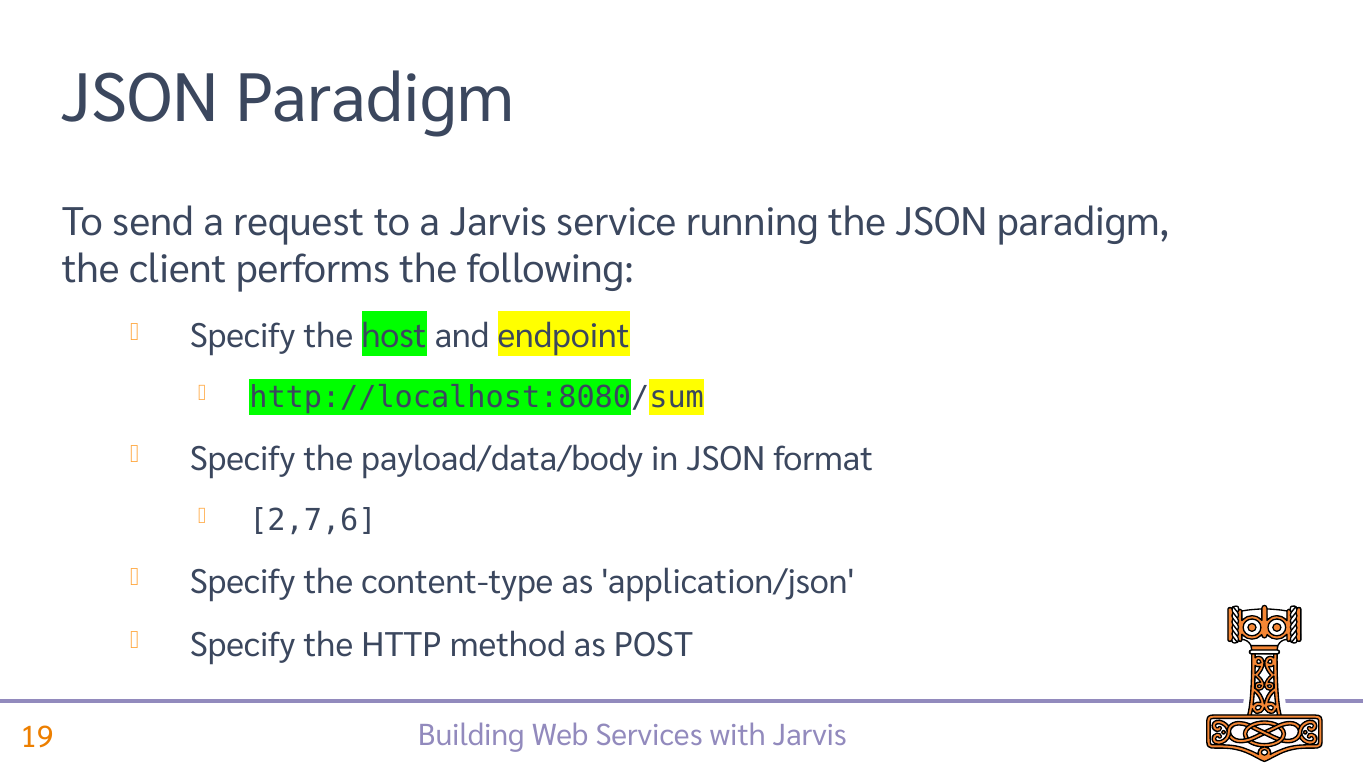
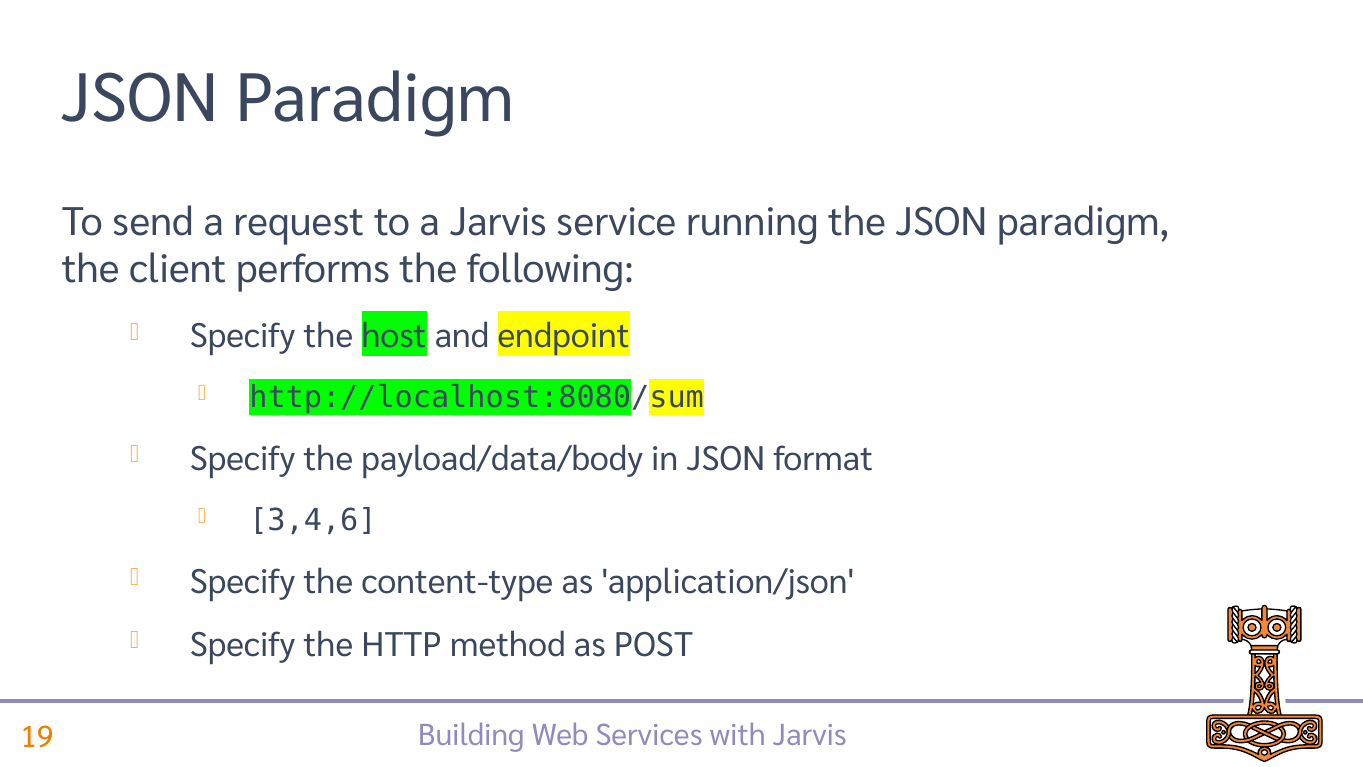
2,7,6: 2,7,6 -> 3,4,6 (313, 520)
